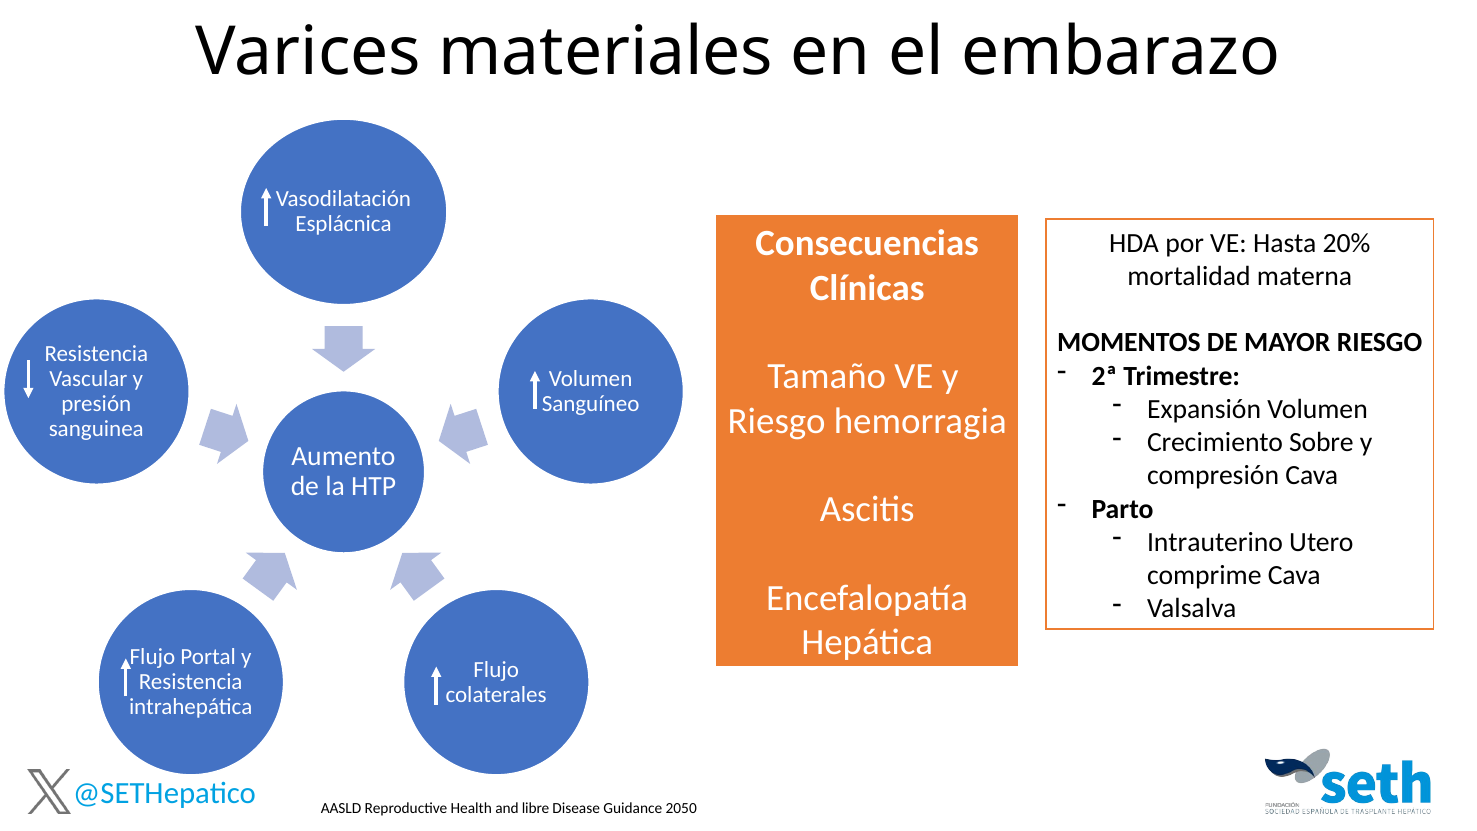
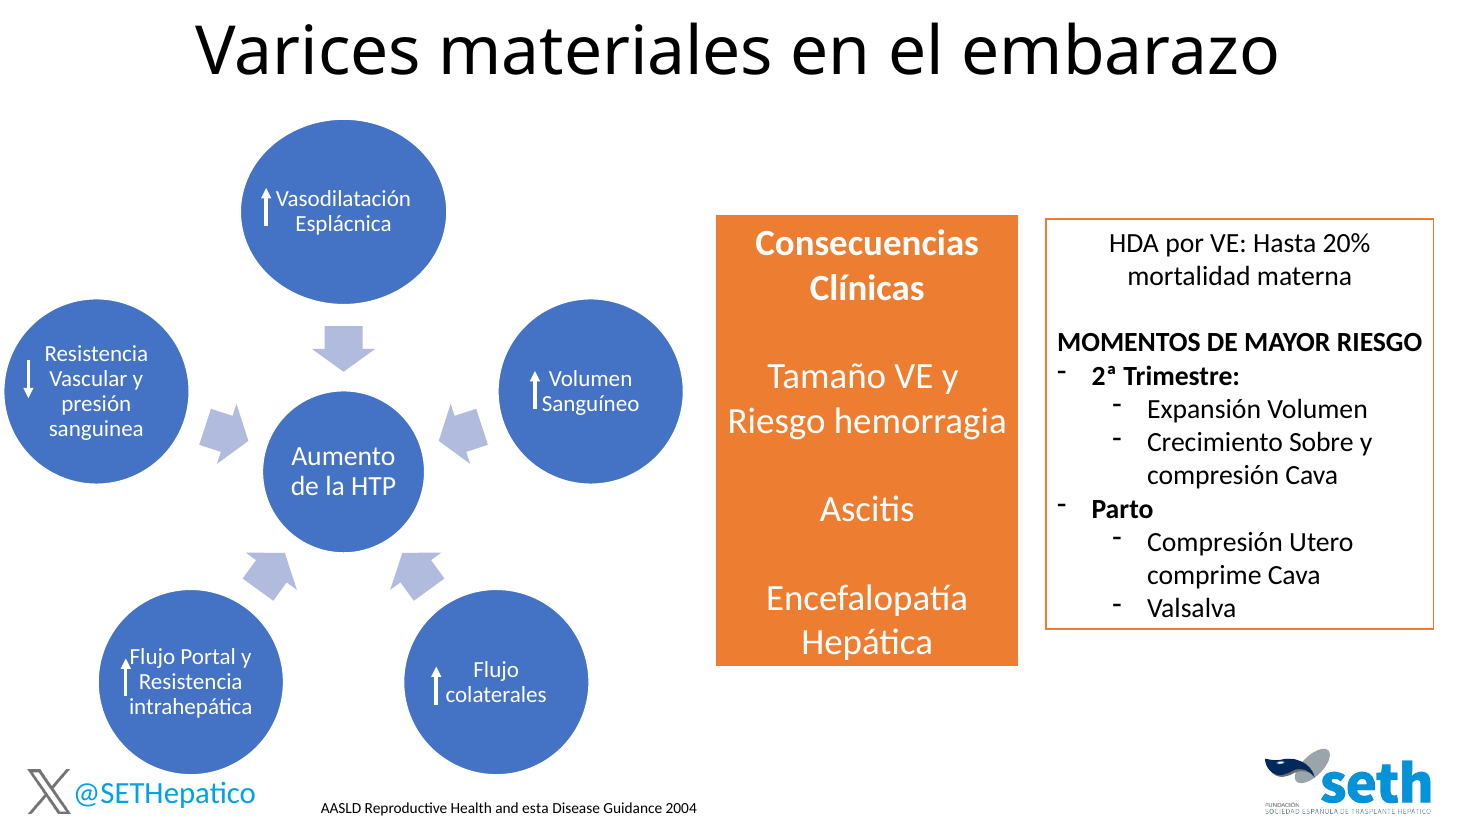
Intrauterino: Intrauterino -> Compresión (1215, 542)
libre: libre -> esta (535, 808)
2050: 2050 -> 2004 (681, 808)
